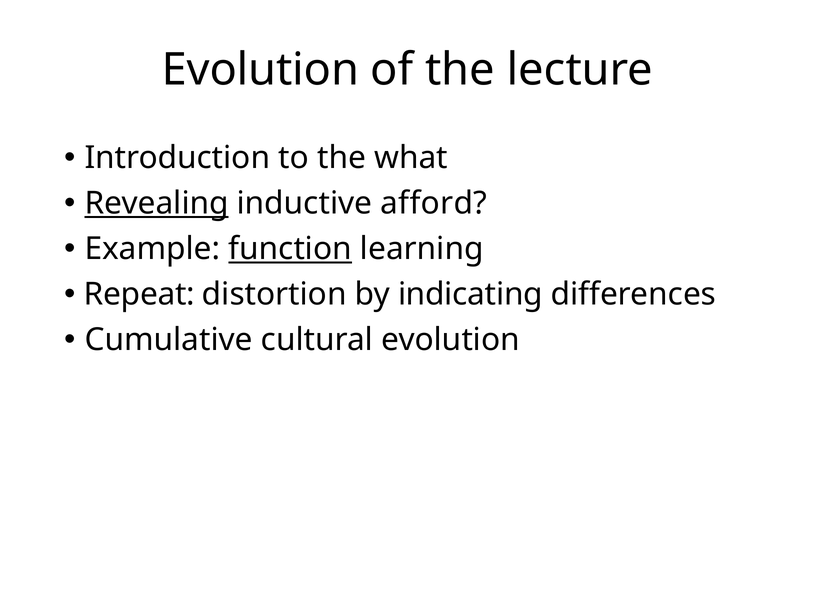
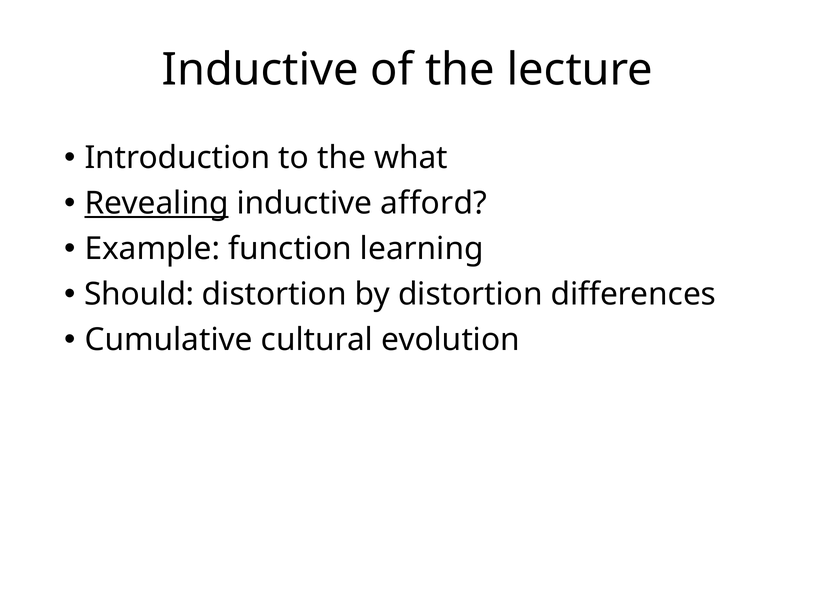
Evolution: Evolution -> Inductive (260, 70)
function underline: present -> none (290, 249)
Repeat: Repeat -> Should (139, 295)
by indicating: indicating -> distortion (470, 295)
